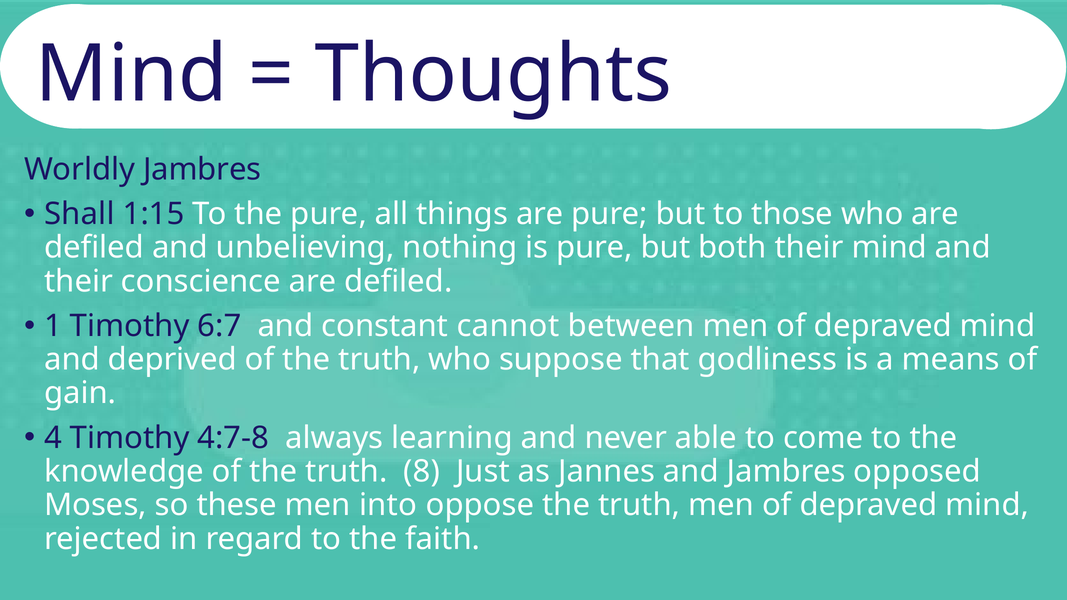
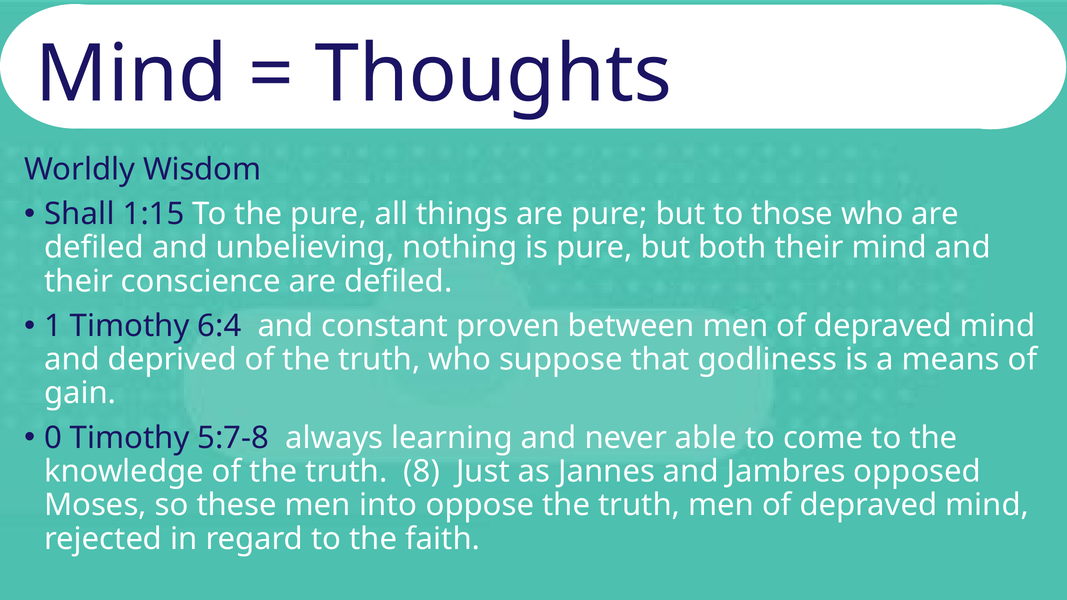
Worldly Jambres: Jambres -> Wisdom (202, 169)
6:7: 6:7 -> 6:4 (219, 326)
cannot: cannot -> proven (508, 326)
4: 4 -> 0 (53, 438)
4:7-8: 4:7-8 -> 5:7-8 (233, 438)
